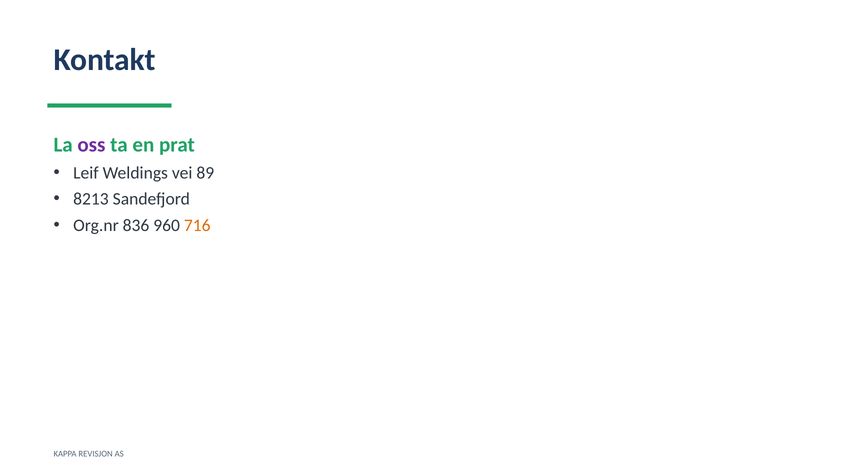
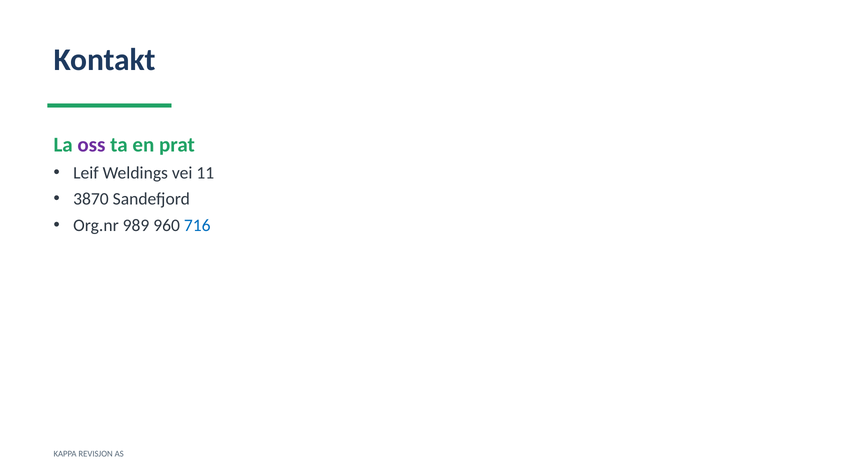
89: 89 -> 11 (205, 173)
8213: 8213 -> 3870 (91, 199)
836: 836 -> 989 (136, 226)
716 colour: orange -> blue (197, 226)
